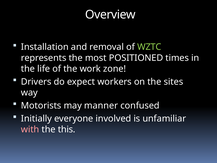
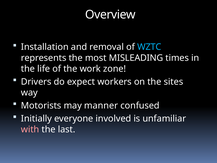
WZTC colour: light green -> light blue (149, 47)
POSITIONED: POSITIONED -> MISLEADING (136, 58)
this: this -> last (67, 129)
